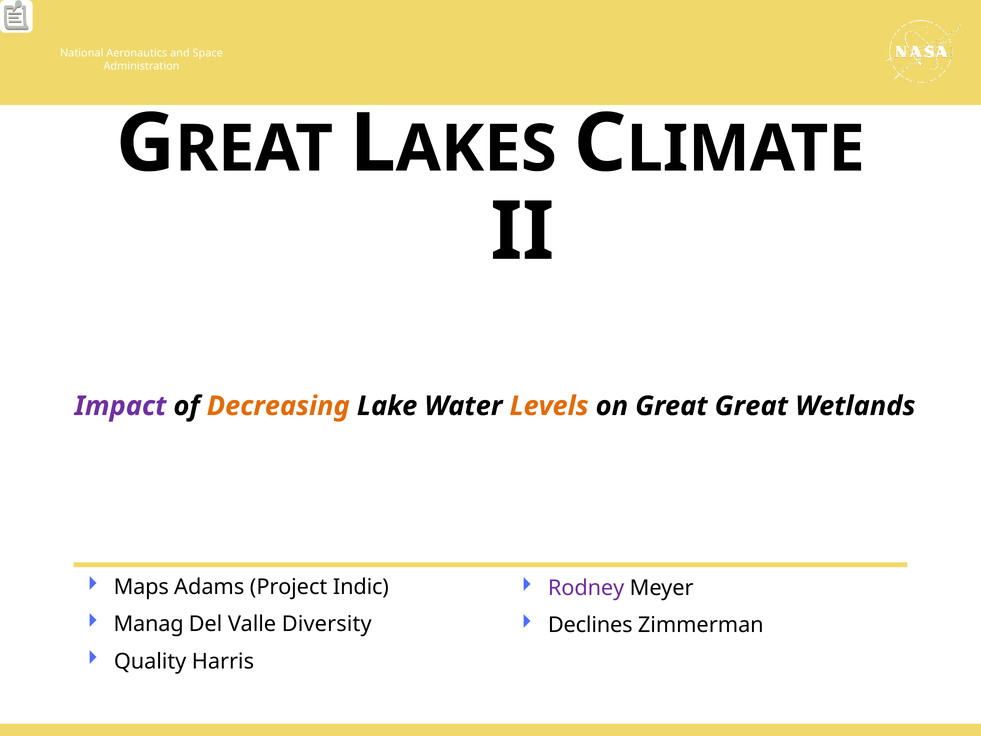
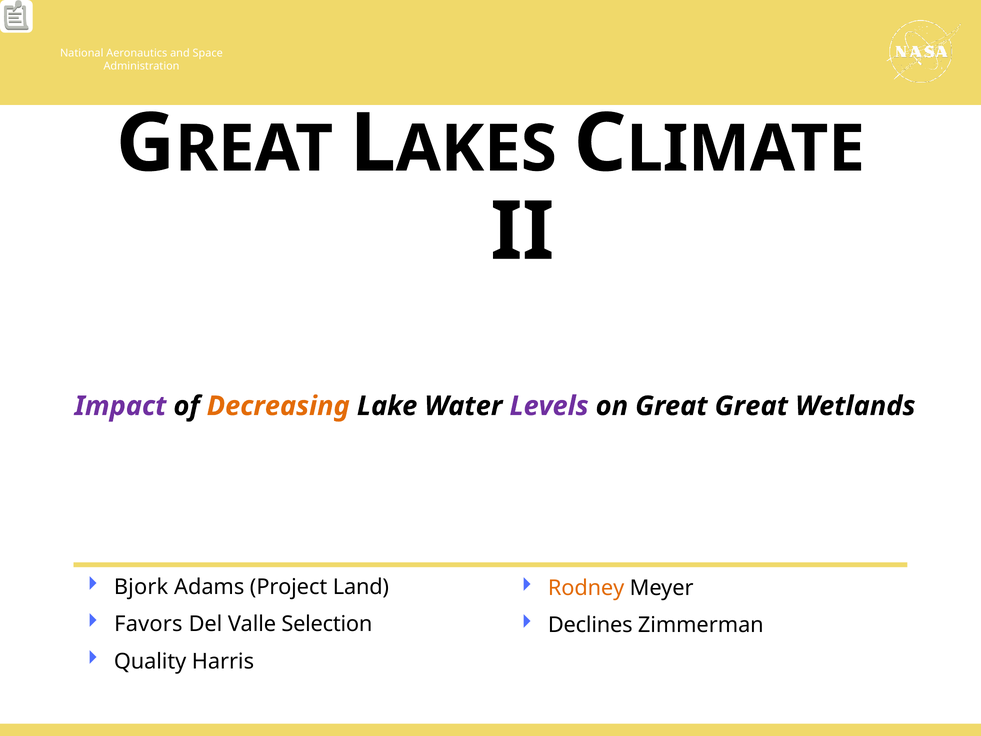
Levels colour: orange -> purple (549, 406)
Maps: Maps -> Bjork (141, 587)
Indic: Indic -> Land (361, 587)
Rodney colour: purple -> orange (586, 588)
Manag: Manag -> Favors (148, 624)
Diversity: Diversity -> Selection (327, 624)
